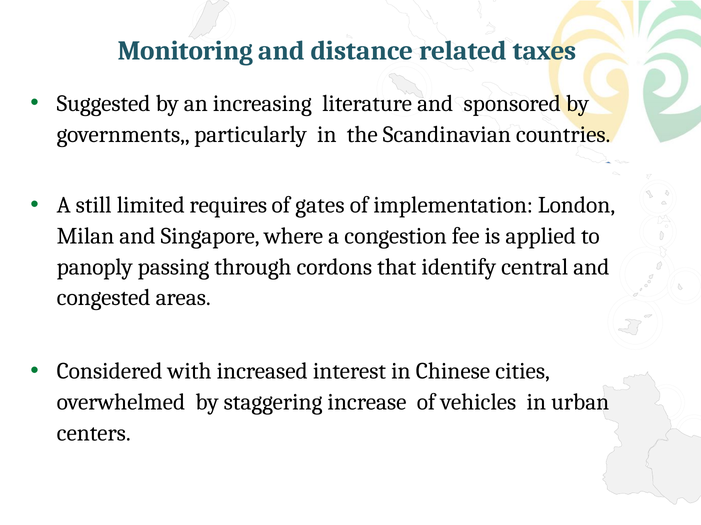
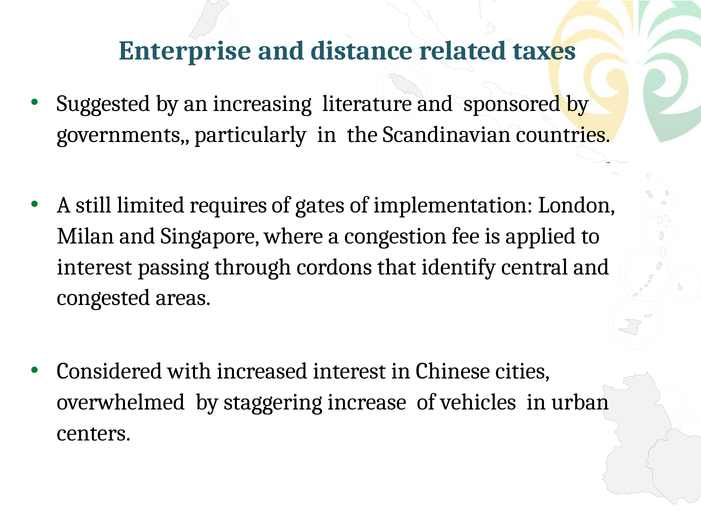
Monitoring: Monitoring -> Enterprise (185, 51)
panoply: panoply -> interest (94, 267)
